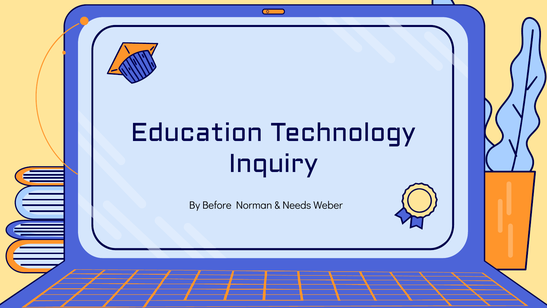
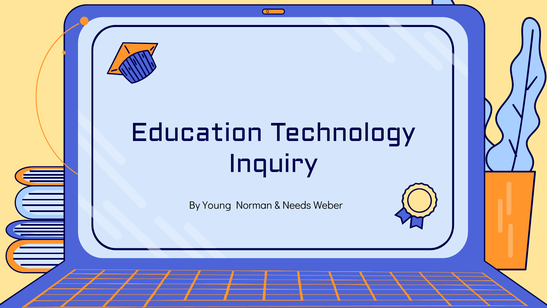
Before: Before -> Young (217, 205)
